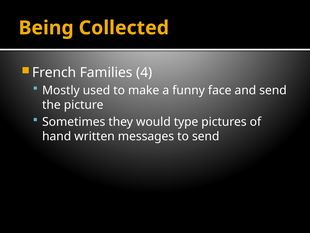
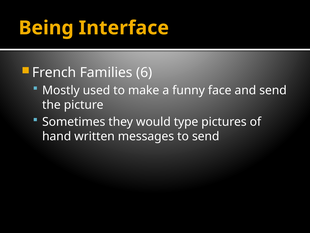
Collected: Collected -> Interface (124, 28)
4: 4 -> 6 (144, 73)
